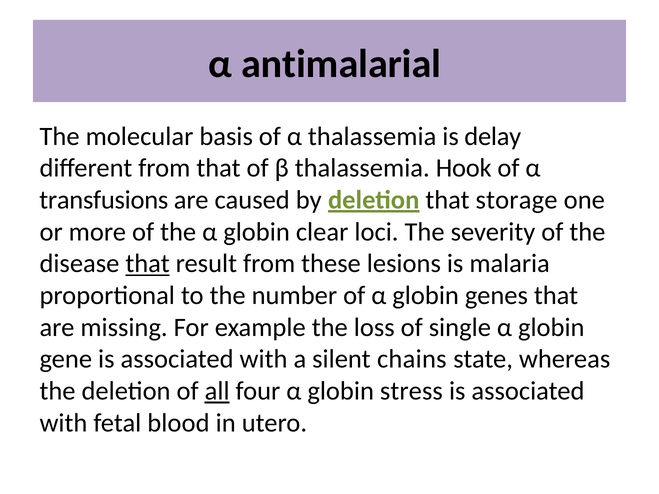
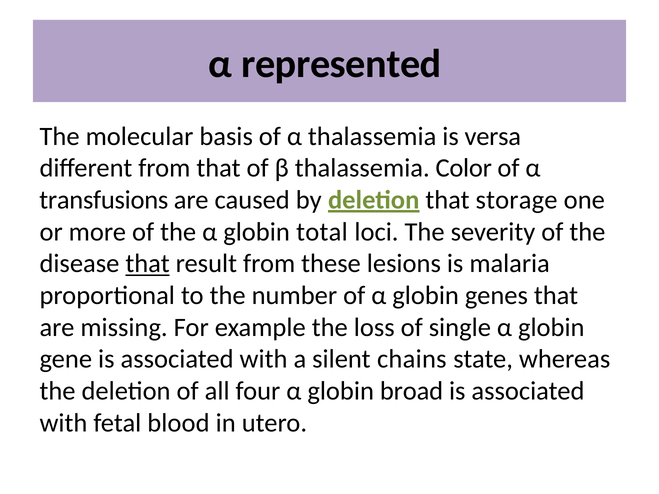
antimalarial: antimalarial -> represented (341, 64)
delay: delay -> versa (493, 136)
Hook: Hook -> Color (464, 168)
clear: clear -> total (322, 232)
all underline: present -> none (217, 391)
stress: stress -> broad (412, 391)
